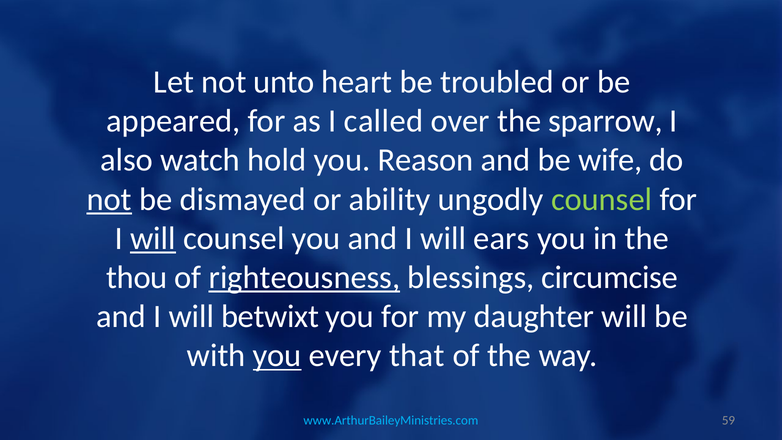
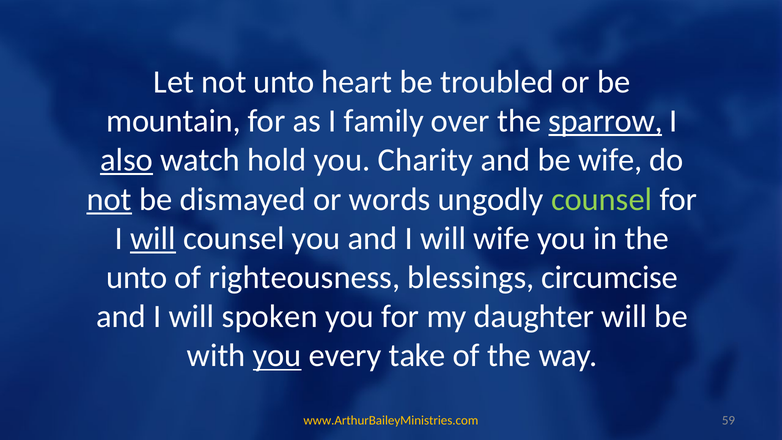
appeared: appeared -> mountain (174, 121)
called: called -> family (384, 121)
sparrow underline: none -> present (605, 121)
also underline: none -> present (127, 160)
Reason: Reason -> Charity (425, 160)
ability: ability -> words (390, 199)
will ears: ears -> wife (502, 238)
thou: thou -> unto (137, 277)
righteousness underline: present -> none (304, 277)
betwixt: betwixt -> spoken (270, 317)
that: that -> take (417, 356)
www.ArthurBaileyMinistries.com colour: light blue -> yellow (391, 420)
